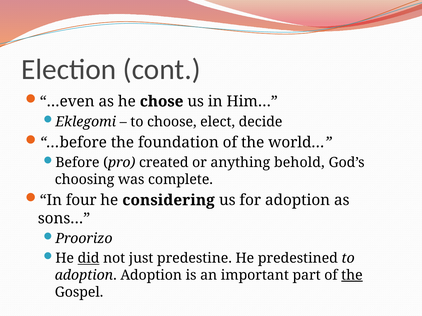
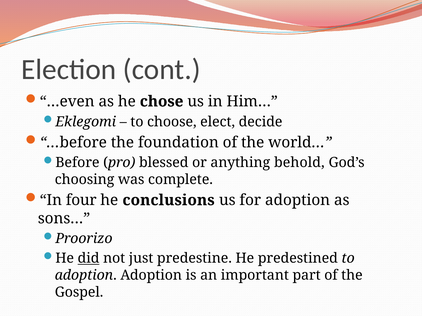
created: created -> blessed (164, 163)
considering: considering -> conclusions (169, 200)
the underline: present -> none (352, 276)
